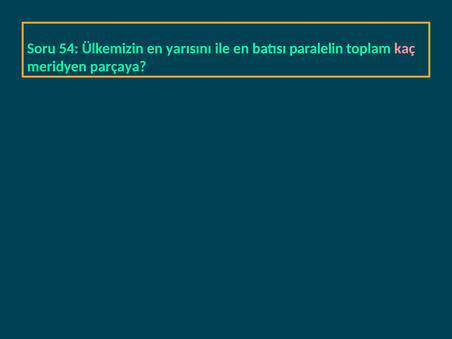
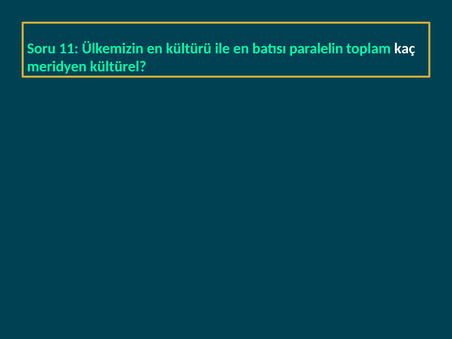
54: 54 -> 11 (69, 48)
yarısını: yarısını -> kültürü (189, 48)
kaç colour: pink -> white (405, 48)
parçaya: parçaya -> kültürel (118, 67)
